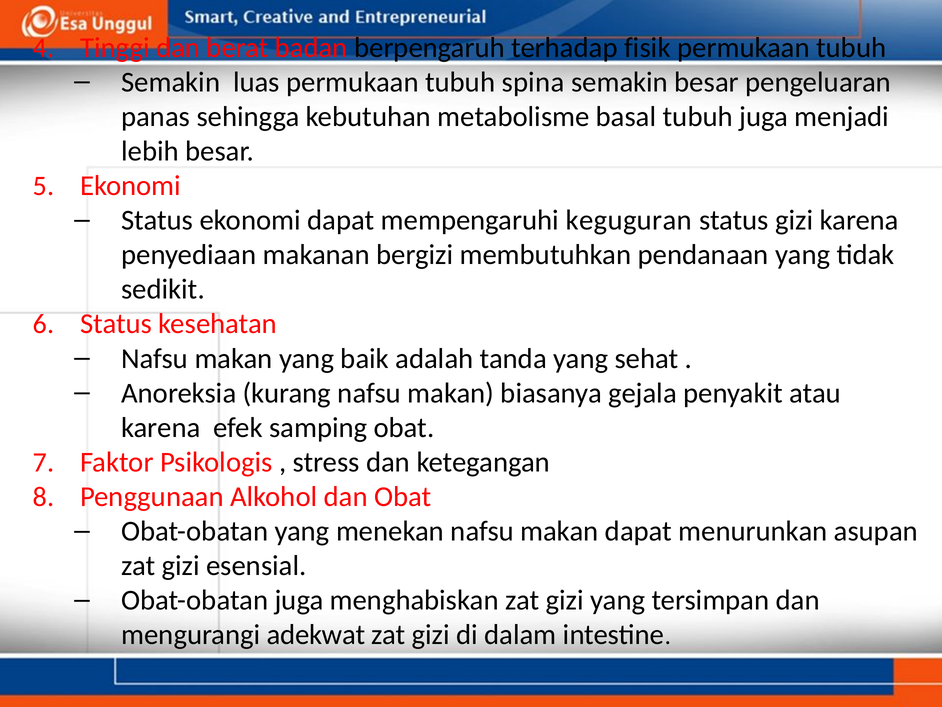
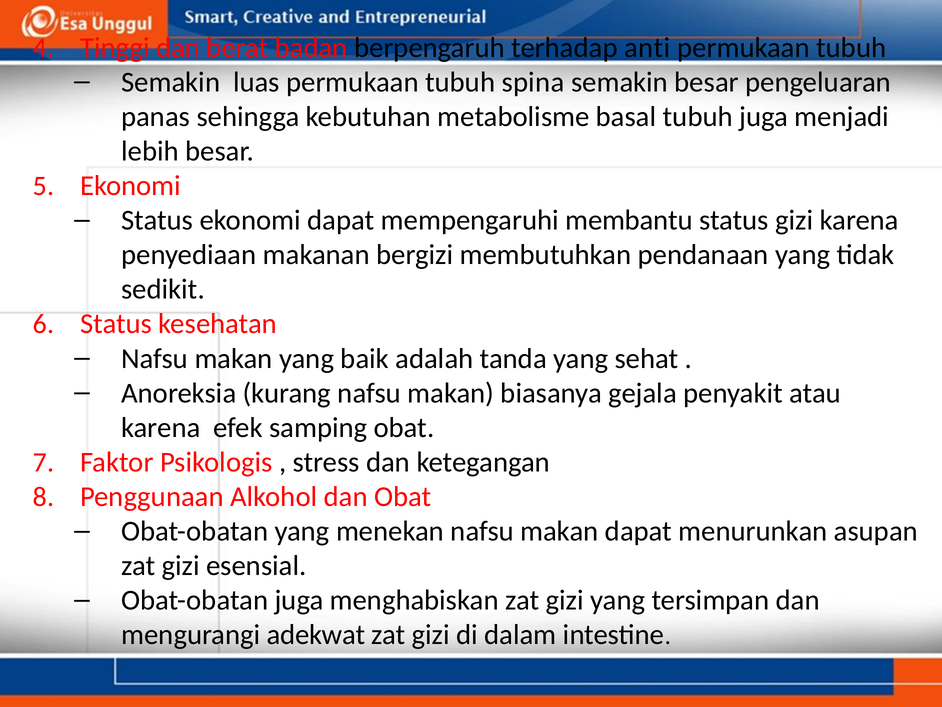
fisik: fisik -> anti (647, 48)
keguguran: keguguran -> membantu (629, 220)
